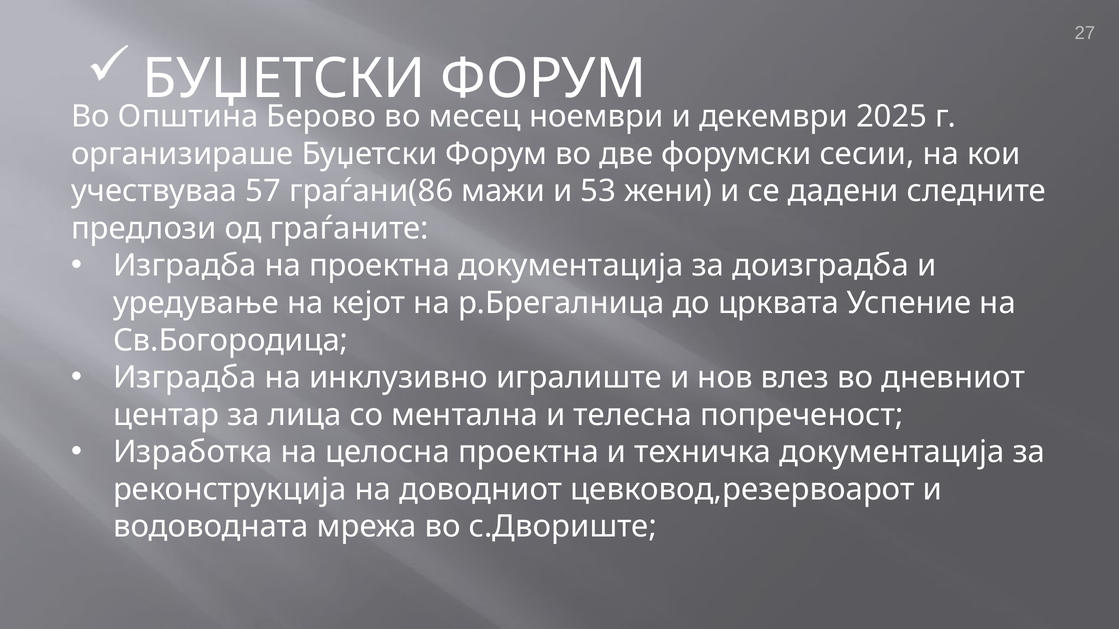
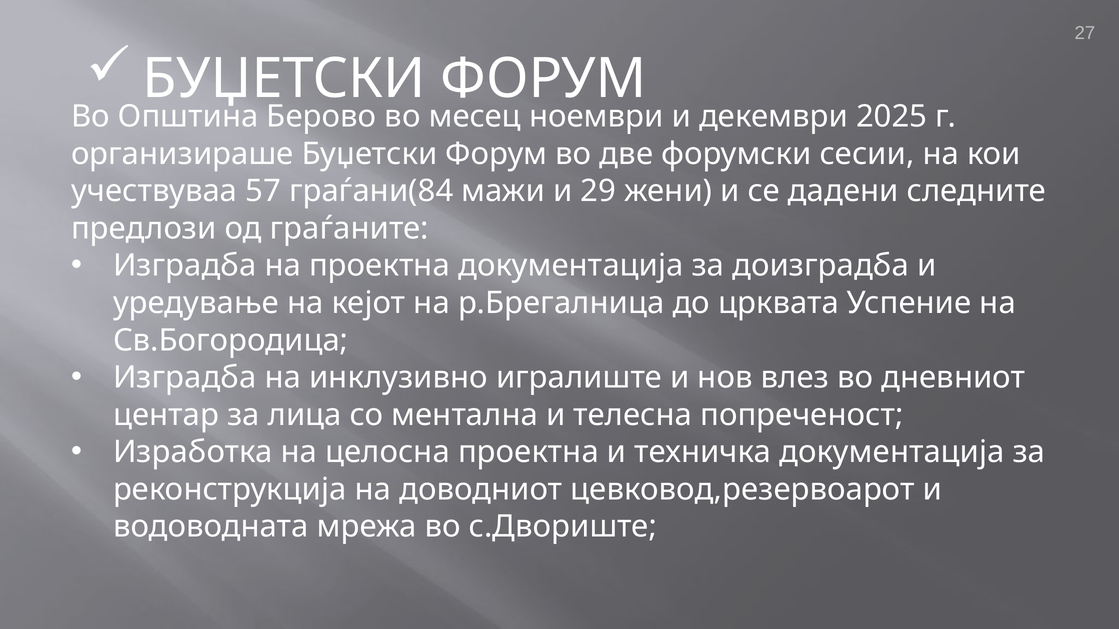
граѓани(86: граѓани(86 -> граѓани(84 (371, 191)
53: 53 -> 29 (598, 191)
